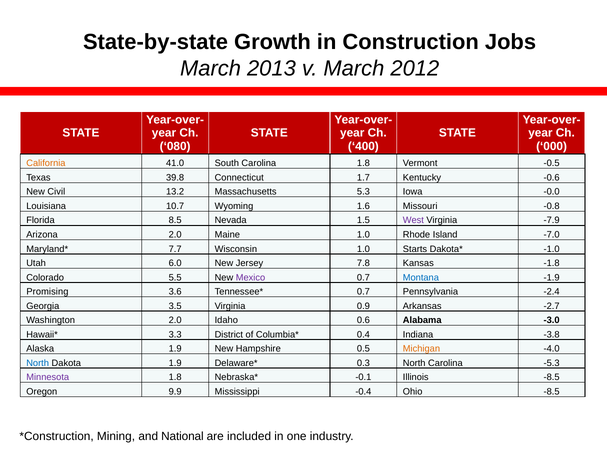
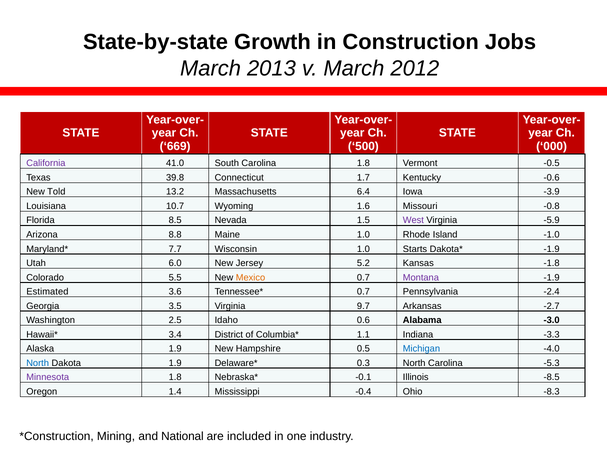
080: 080 -> 669 (175, 146)
400: 400 -> 500 (363, 146)
California colour: orange -> purple (46, 163)
Civil: Civil -> Told (56, 192)
5.3: 5.3 -> 6.4 (363, 192)
-0.0: -0.0 -> -3.9 (552, 192)
-7.9: -7.9 -> -5.9 (552, 220)
Arizona 2.0: 2.0 -> 8.8 (175, 234)
-7.0: -7.0 -> -1.0 (552, 234)
-1.0: -1.0 -> -1.9 (552, 249)
7.8: 7.8 -> 5.2 (363, 263)
Mexico colour: purple -> orange (251, 277)
Montana colour: blue -> purple (421, 277)
Promising: Promising -> Estimated (47, 291)
0.9: 0.9 -> 9.7 (363, 306)
Washington 2.0: 2.0 -> 2.5 (175, 320)
3.3: 3.3 -> 3.4 (175, 334)
0.4: 0.4 -> 1.1 (363, 334)
-3.8: -3.8 -> -3.3 (552, 334)
Michigan colour: orange -> blue (421, 348)
9.9: 9.9 -> 1.4 (175, 391)
Ohio -8.5: -8.5 -> -8.3 (552, 391)
